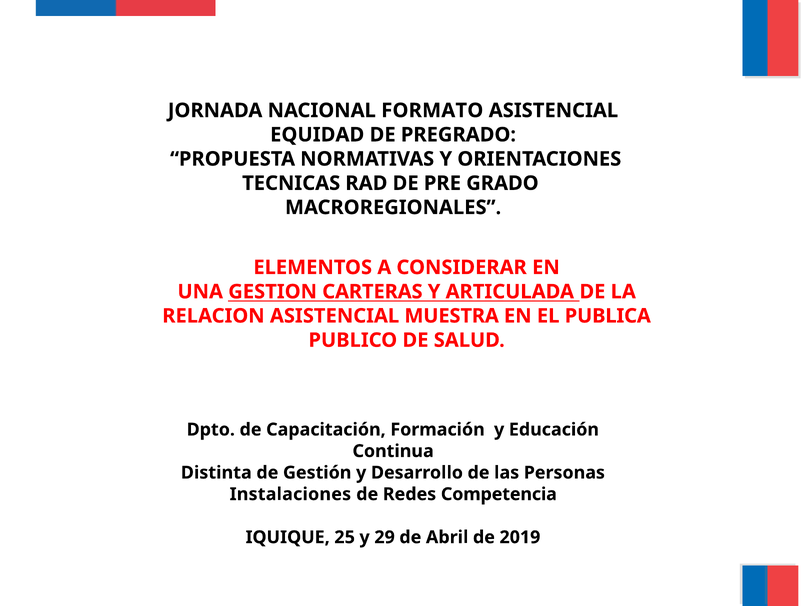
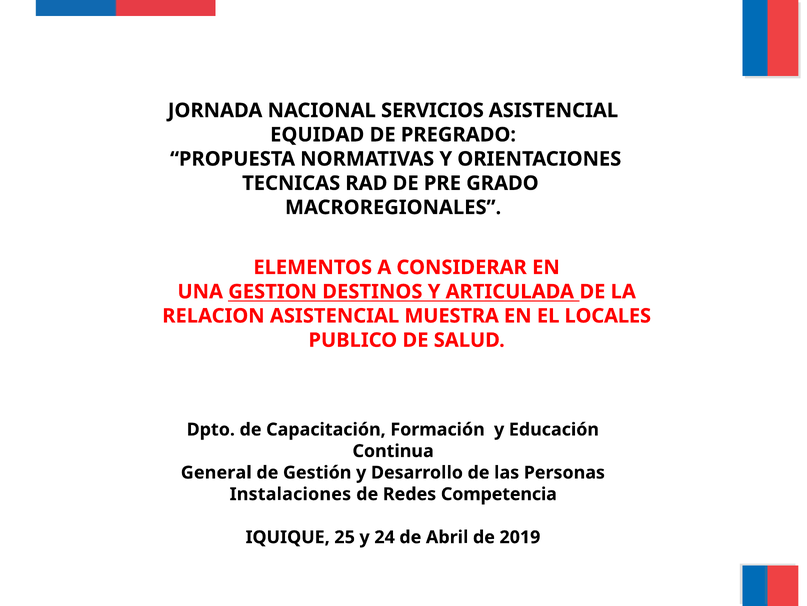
FORMATO: FORMATO -> SERVICIOS (432, 110)
CARTERAS: CARTERAS -> DESTINOS (372, 291)
PUBLICA: PUBLICA -> LOCALES (608, 316)
Distinta: Distinta -> General (216, 472)
29: 29 -> 24 (385, 537)
